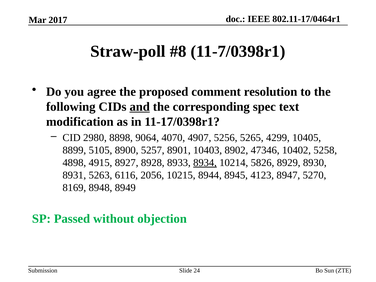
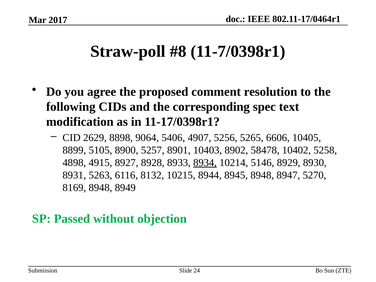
and underline: present -> none (140, 107)
2980: 2980 -> 2629 (95, 138)
4070: 4070 -> 5406 (173, 138)
4299: 4299 -> 6606 (278, 138)
47346: 47346 -> 58478 (265, 150)
5826: 5826 -> 5146 (263, 163)
2056: 2056 -> 8132 (152, 175)
8945 4123: 4123 -> 8948 (262, 175)
